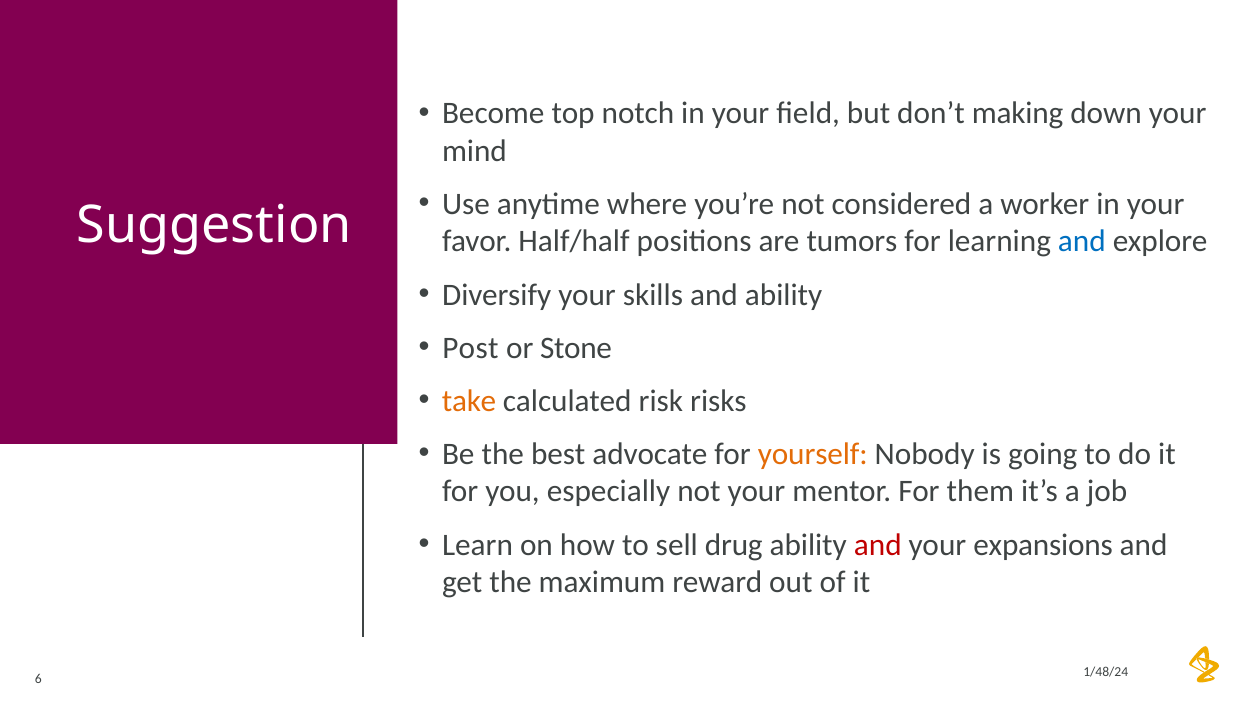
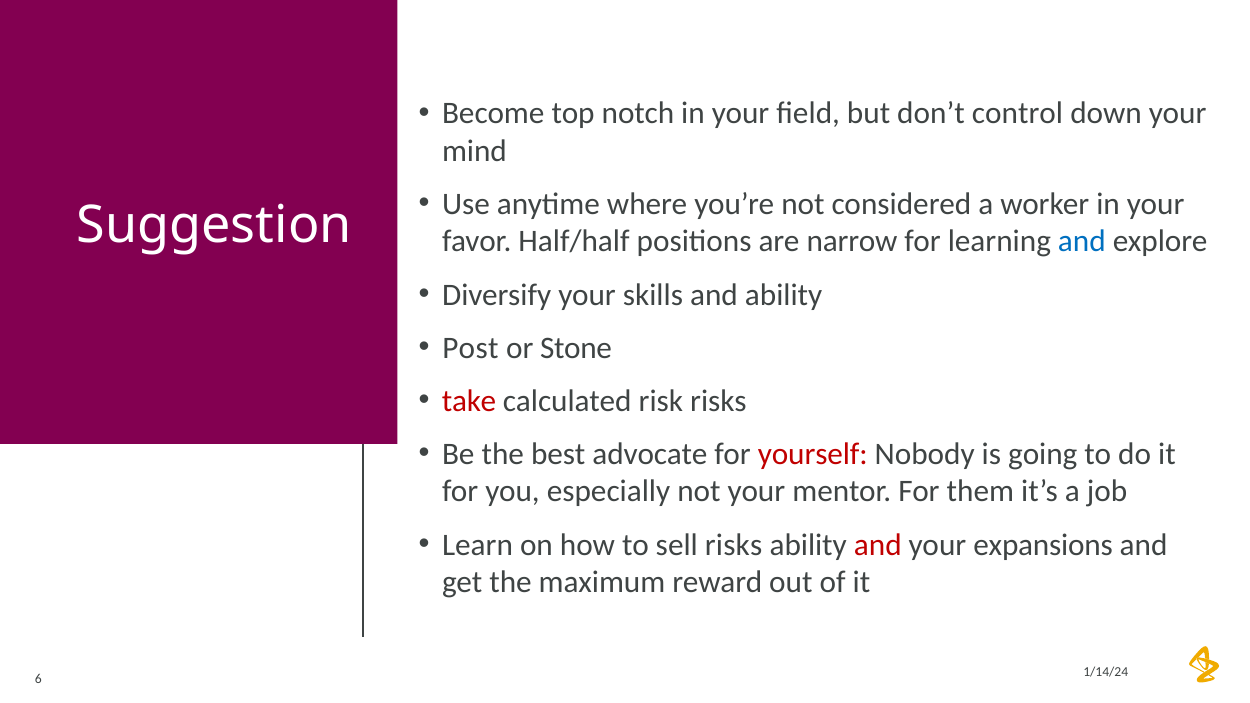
making: making -> control (1017, 113)
tumors: tumors -> narrow (852, 242)
take colour: orange -> red (469, 401)
yourself colour: orange -> red (813, 454)
sell drug: drug -> risks (734, 545)
1/48/24: 1/48/24 -> 1/14/24 (1106, 673)
